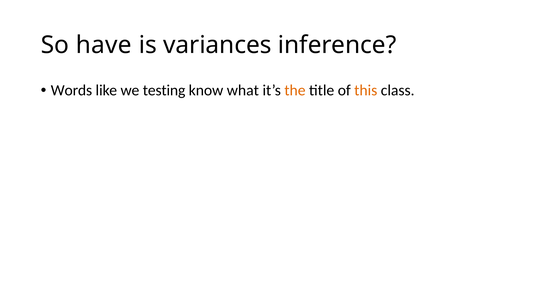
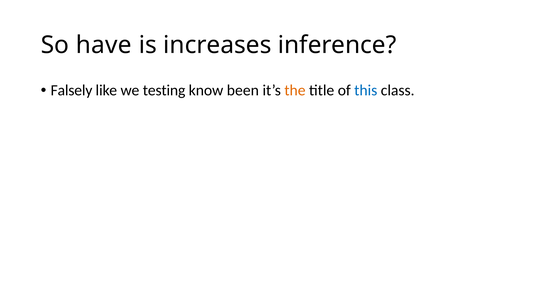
variances: variances -> increases (217, 45)
Words: Words -> Falsely (72, 90)
what: what -> been (243, 90)
this colour: orange -> blue (366, 90)
